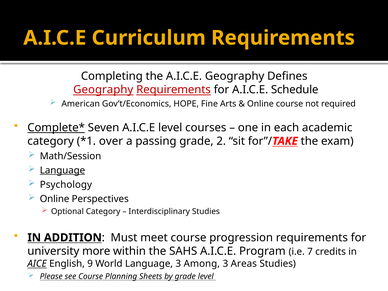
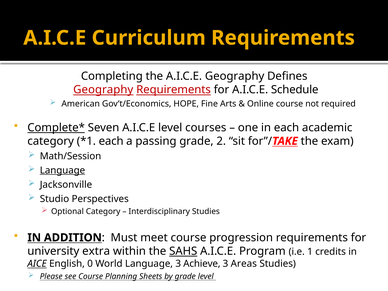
over: over -> each (111, 141)
Psychology: Psychology -> Jacksonville (66, 185)
Online: Online -> Studio (54, 199)
more: more -> extra (96, 251)
SAHS underline: none -> present (183, 251)
7: 7 -> 1 (310, 252)
9: 9 -> 0 (90, 264)
Among: Among -> Achieve (202, 264)
